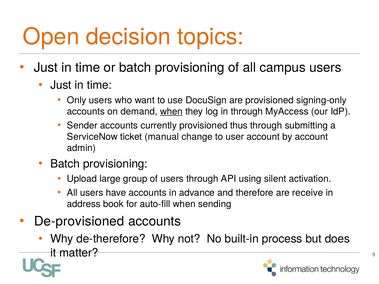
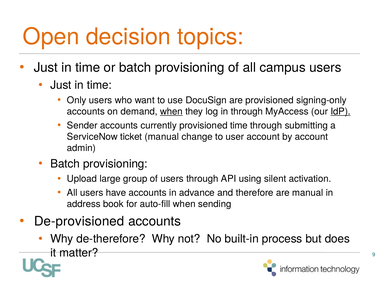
IdP underline: none -> present (341, 112)
provisioned thus: thus -> time (239, 126)
are receive: receive -> manual (308, 193)
